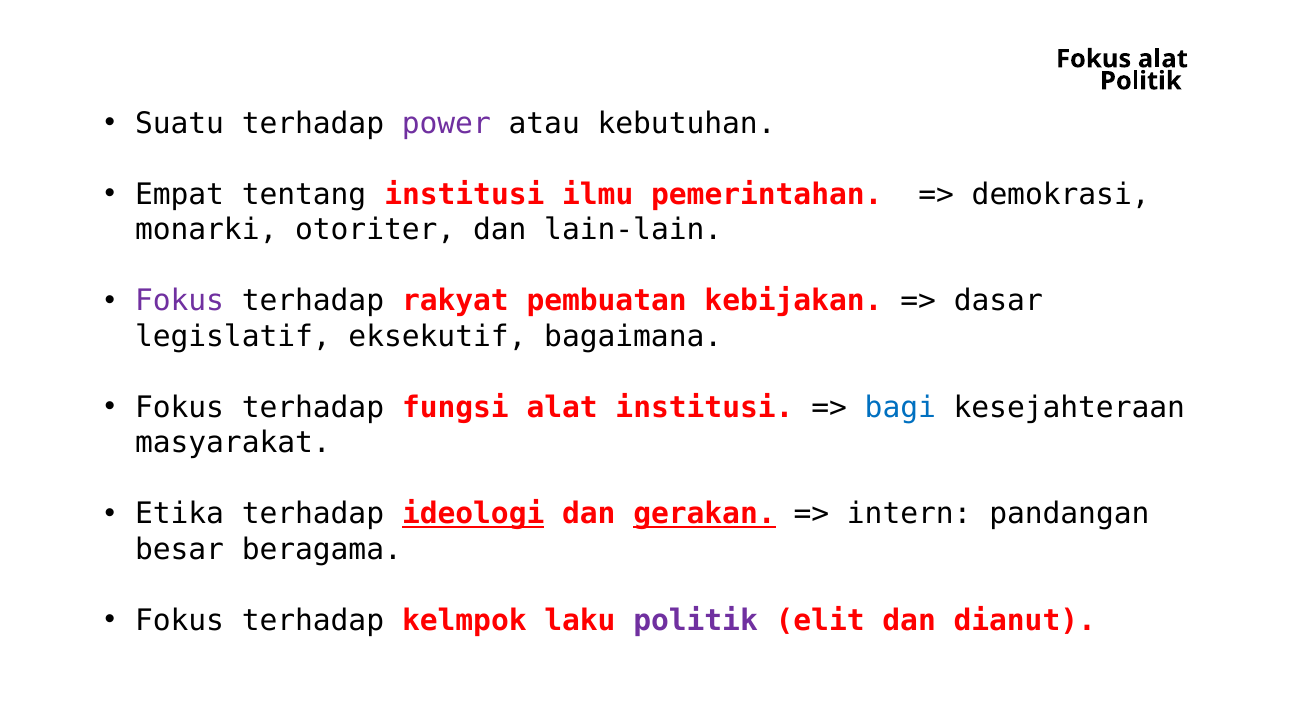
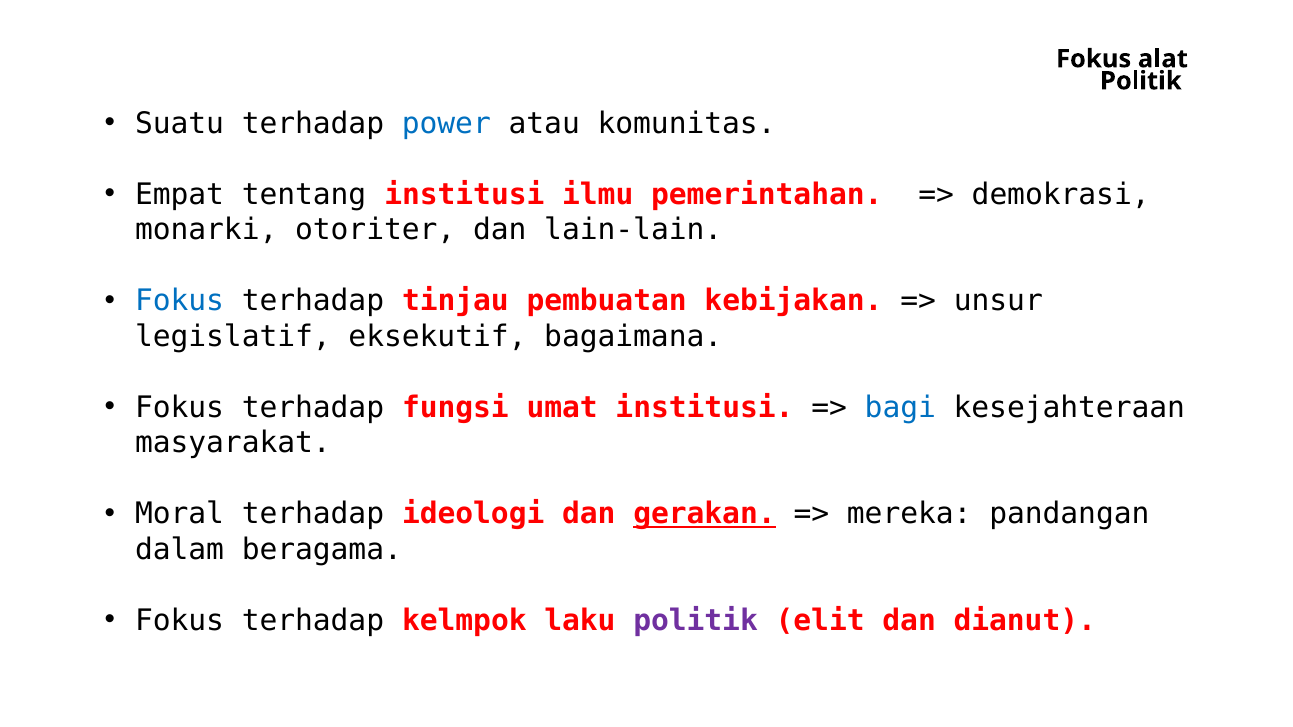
power colour: purple -> blue (446, 123)
kebutuhan: kebutuhan -> komunitas (687, 123)
Fokus colour: purple -> blue (180, 301)
rakyat: rakyat -> tinjau (455, 301)
dasar: dasar -> unsur (998, 301)
fungsi alat: alat -> umat (562, 408)
Etika: Etika -> Moral (180, 514)
ideologi underline: present -> none (473, 514)
intern: intern -> mereka (909, 514)
besar: besar -> dalam (180, 550)
